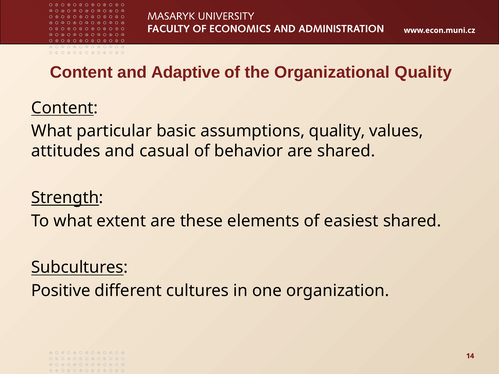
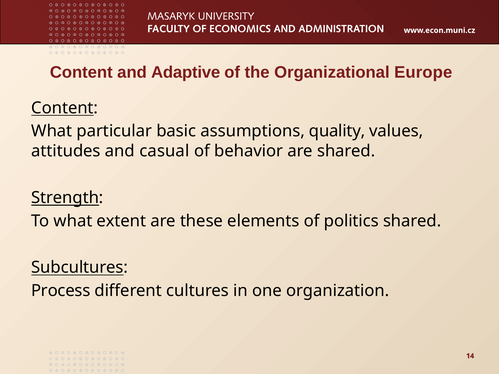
Organizational Quality: Quality -> Europe (423, 73)
easiest: easiest -> politics (351, 221)
Positive: Positive -> Process (61, 291)
